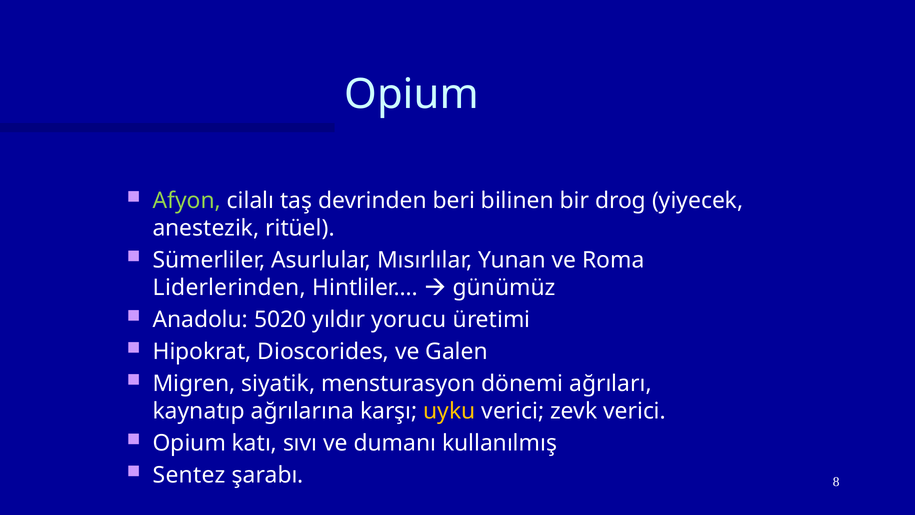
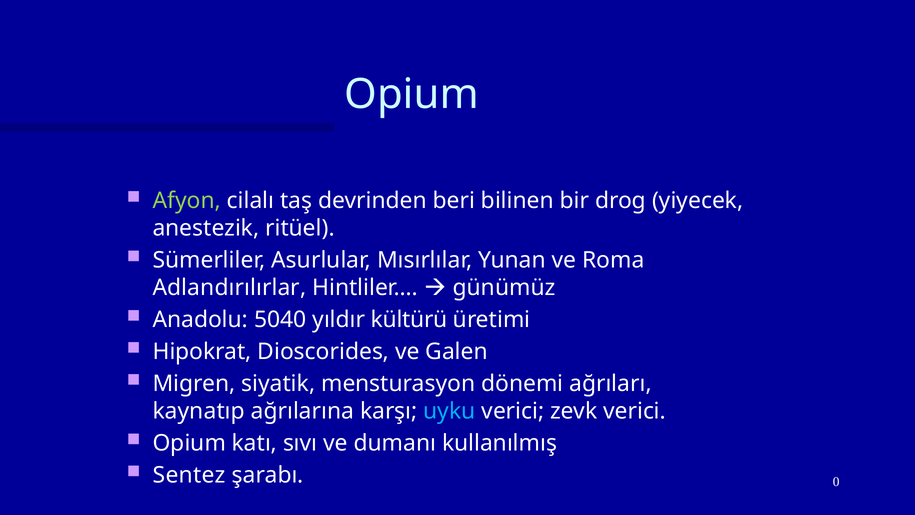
Liderlerinden: Liderlerinden -> Adlandırılırlar (229, 287)
5020: 5020 -> 5040 (280, 319)
yorucu: yorucu -> kültürü (409, 319)
uyku colour: yellow -> light blue (449, 411)
8: 8 -> 0 (836, 481)
